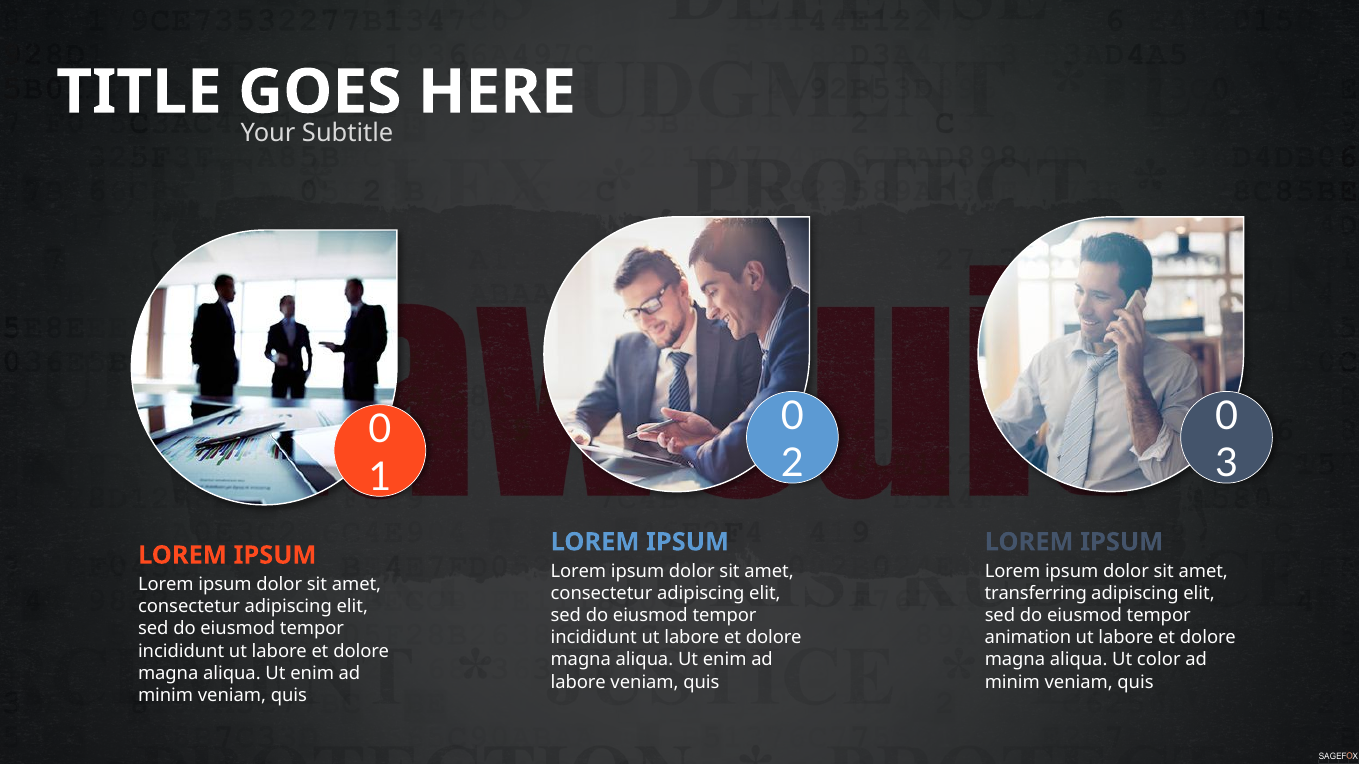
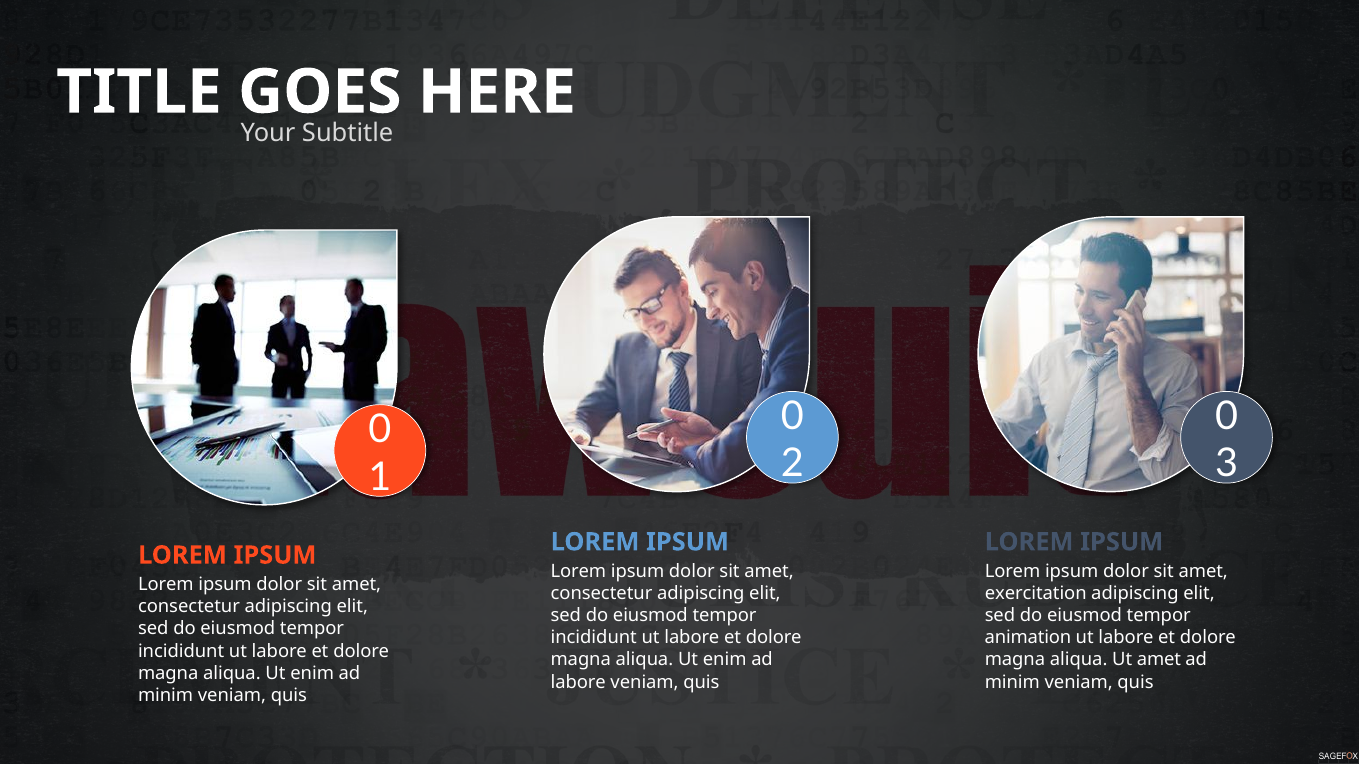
transferring: transferring -> exercitation (1036, 594)
Ut color: color -> amet (1159, 660)
